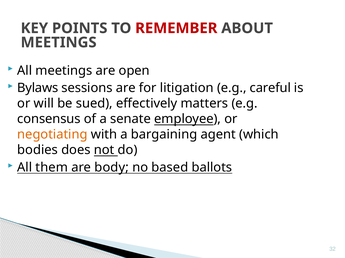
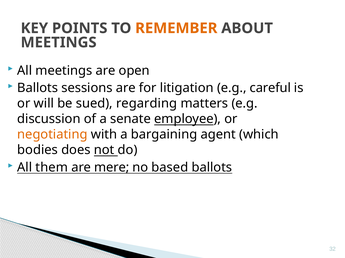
REMEMBER colour: red -> orange (176, 28)
Bylaws: Bylaws -> Ballots (38, 88)
effectively: effectively -> regarding (147, 104)
consensus: consensus -> discussion (49, 119)
body: body -> mere (112, 168)
